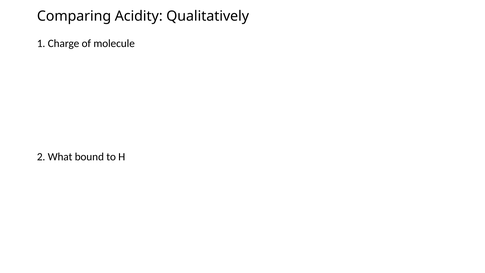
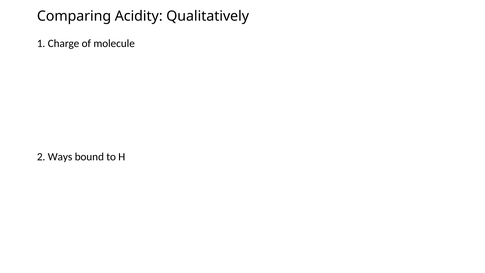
What: What -> Ways (60, 157)
